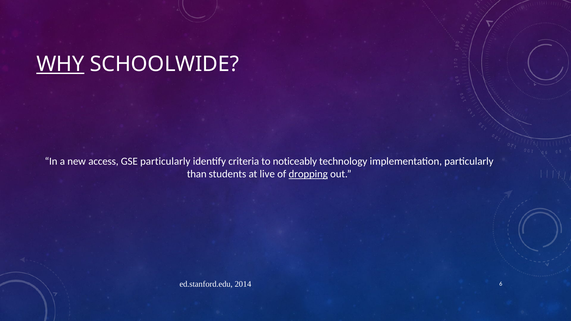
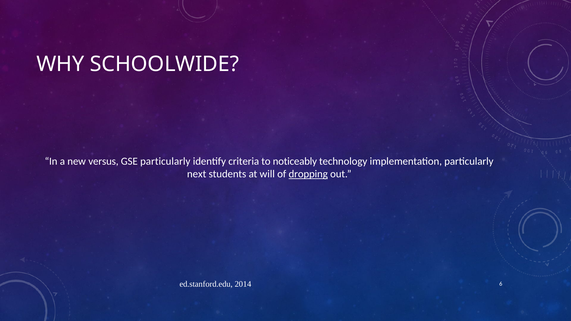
WHY underline: present -> none (60, 64)
access: access -> versus (103, 161)
than: than -> next (197, 174)
live: live -> will (267, 174)
